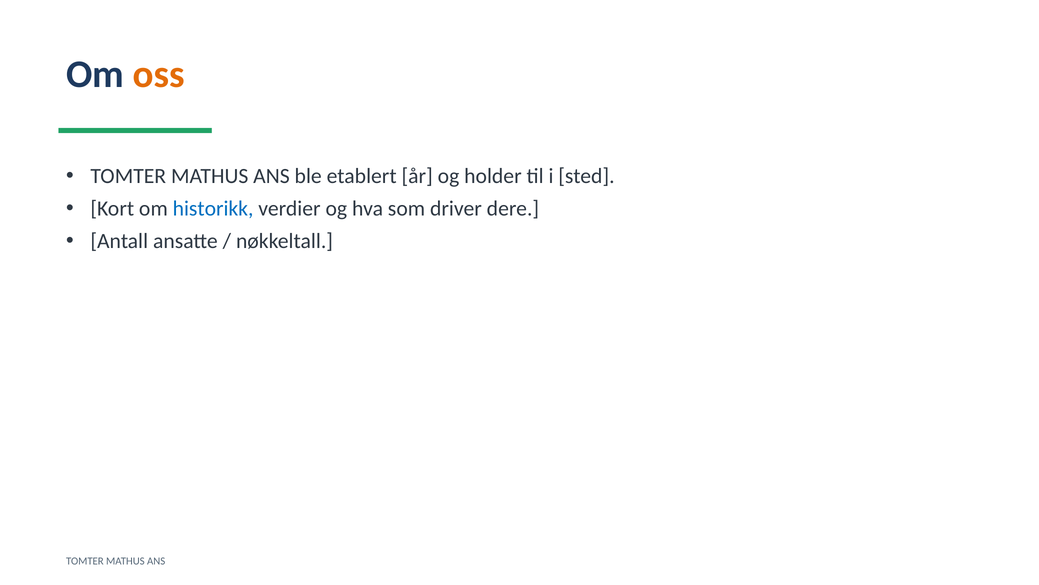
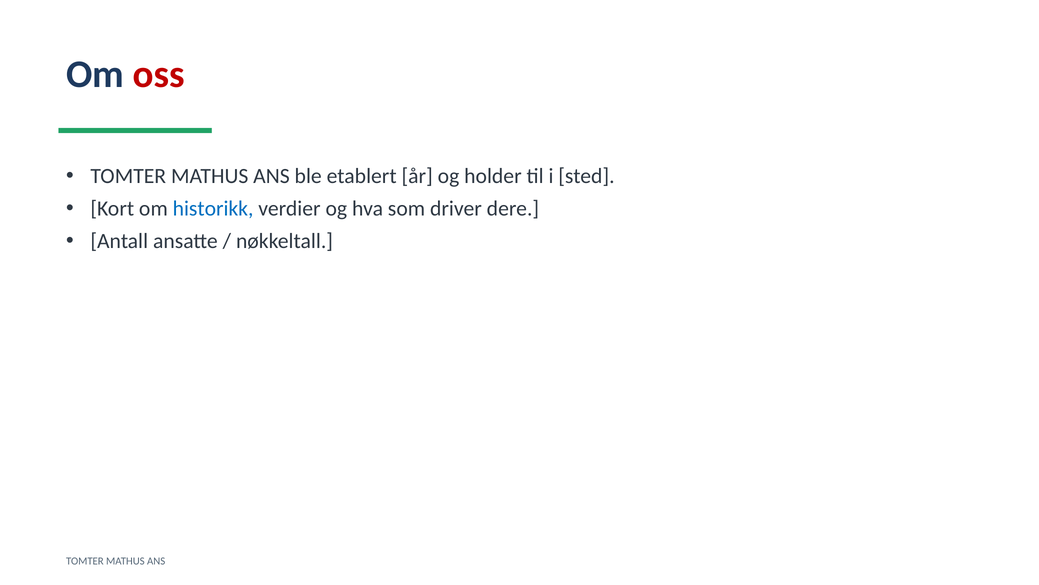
oss colour: orange -> red (159, 74)
